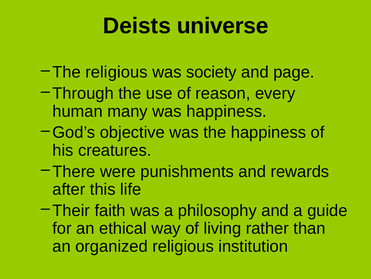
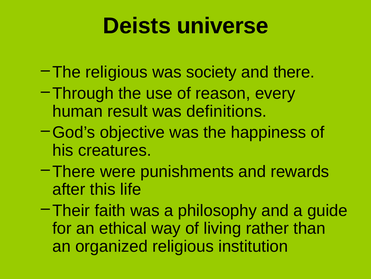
and page: page -> there (294, 72)
many: many -> result (128, 111)
was happiness: happiness -> definitions (227, 111)
